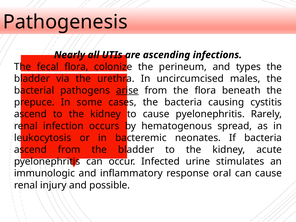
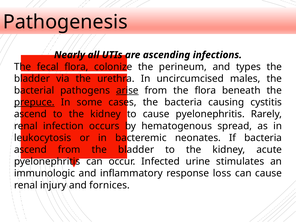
prepuce underline: none -> present (34, 102)
oral: oral -> loss (222, 173)
possible: possible -> fornices (110, 185)
